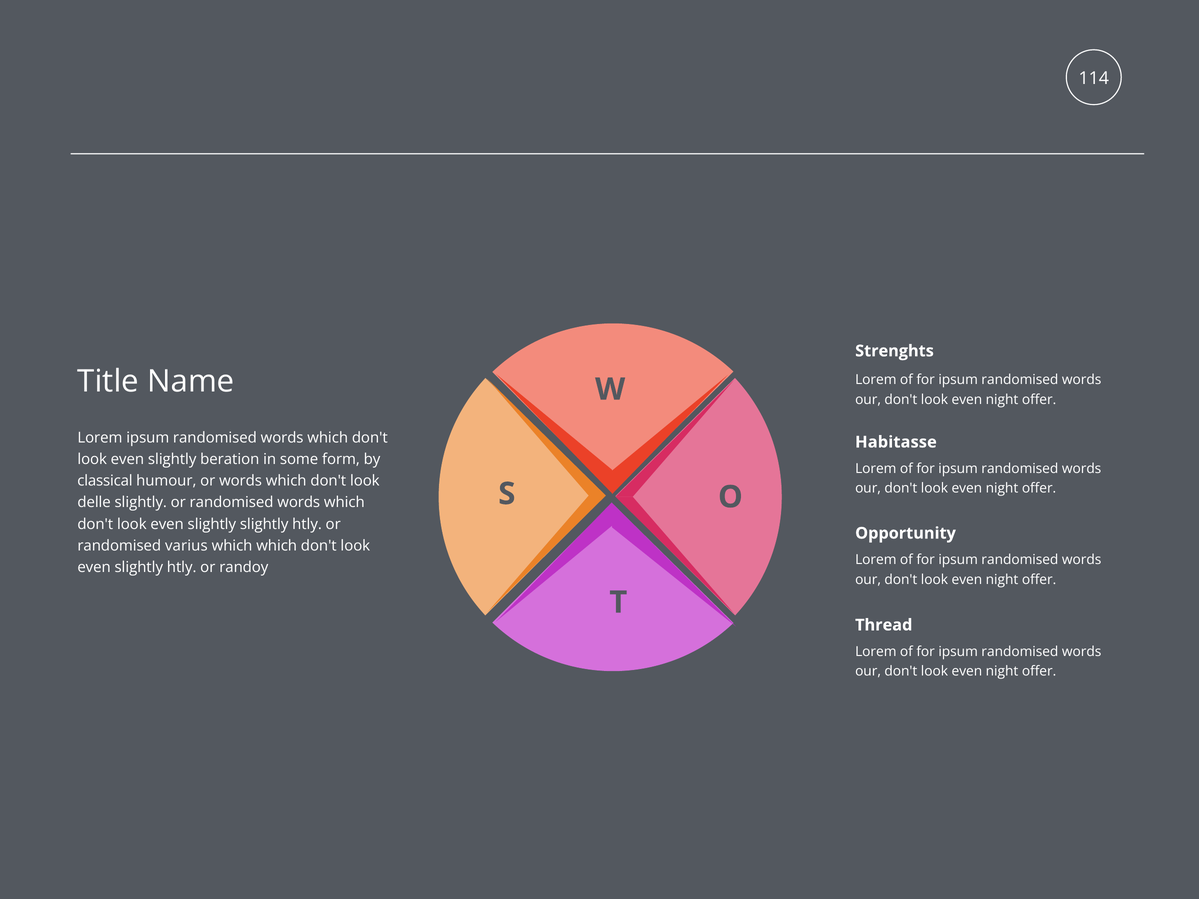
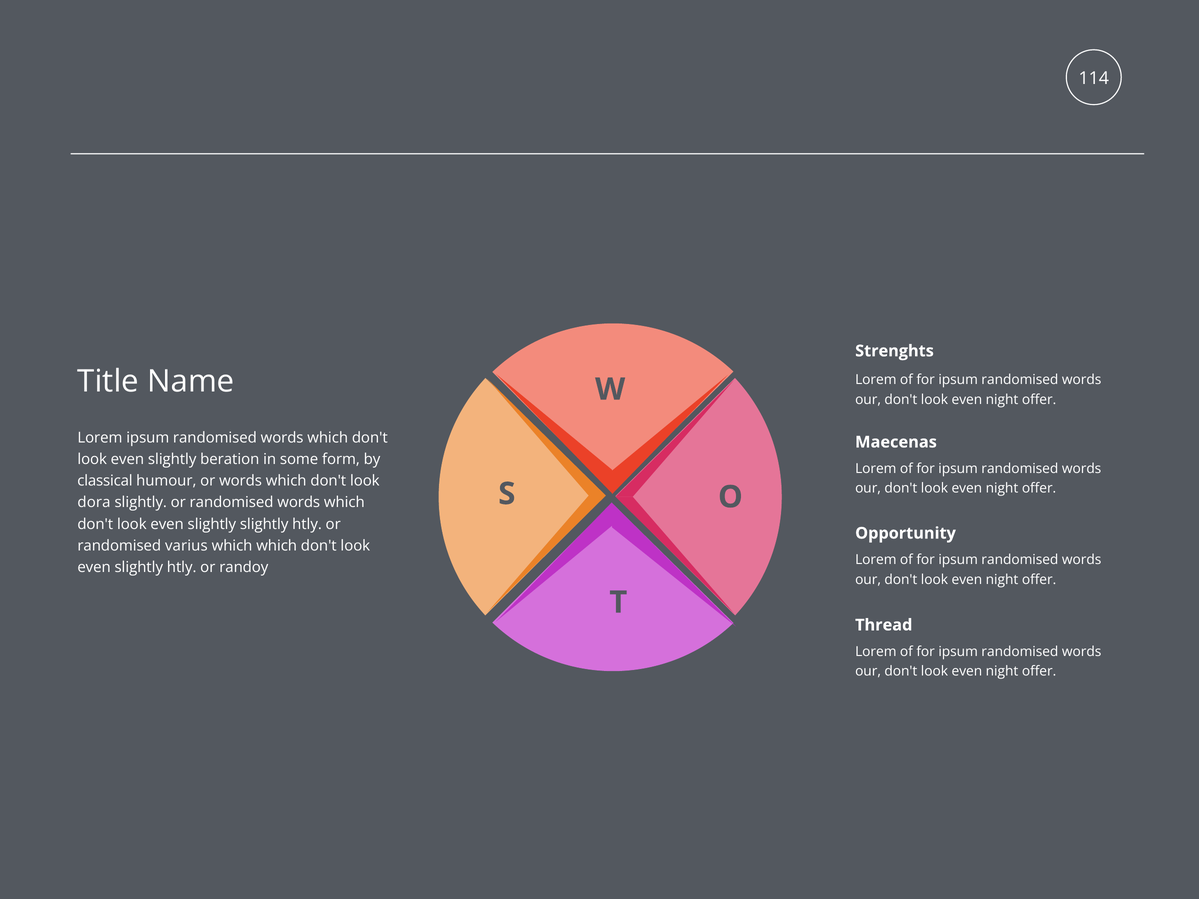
Habitasse: Habitasse -> Maecenas (896, 442)
delle: delle -> dora (94, 503)
